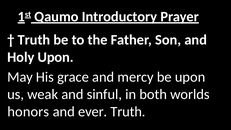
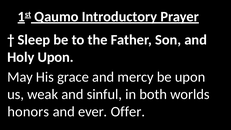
Truth: Truth -> Sleep (34, 40)
ever Truth: Truth -> Offer (128, 112)
